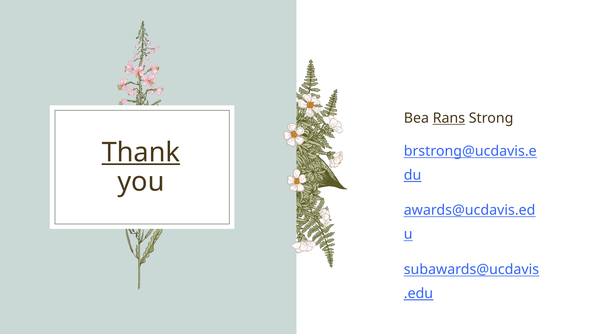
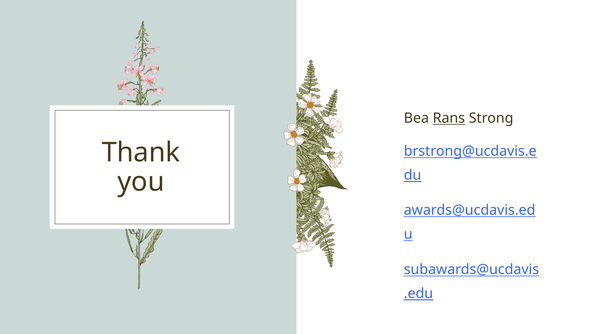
Thank underline: present -> none (141, 152)
